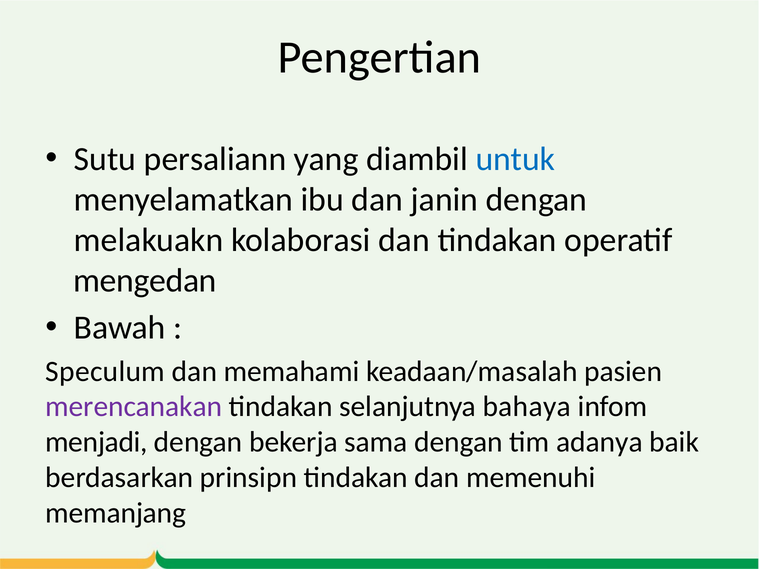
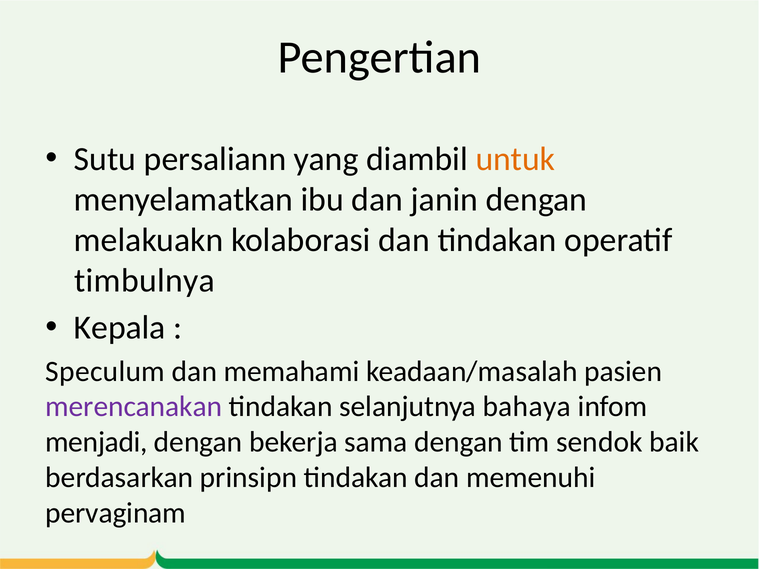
untuk colour: blue -> orange (515, 159)
mengedan: mengedan -> timbulnya (145, 281)
Bawah: Bawah -> Kepala (120, 328)
adanya: adanya -> sendok (599, 442)
memanjang: memanjang -> pervaginam (116, 513)
